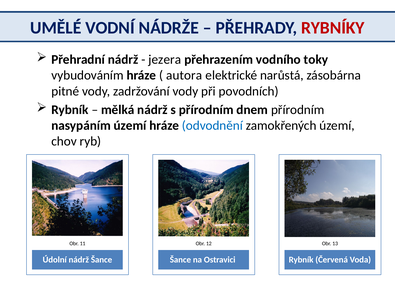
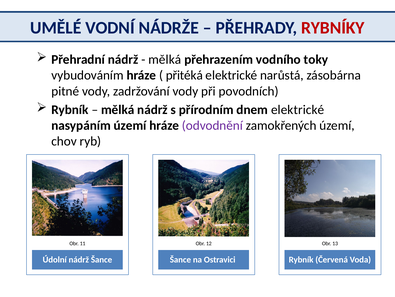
jezera: jezera -> mělká (165, 59)
autora: autora -> přitéká (184, 75)
dnem přírodním: přírodním -> elektrické (298, 109)
odvodnění colour: blue -> purple (212, 125)
